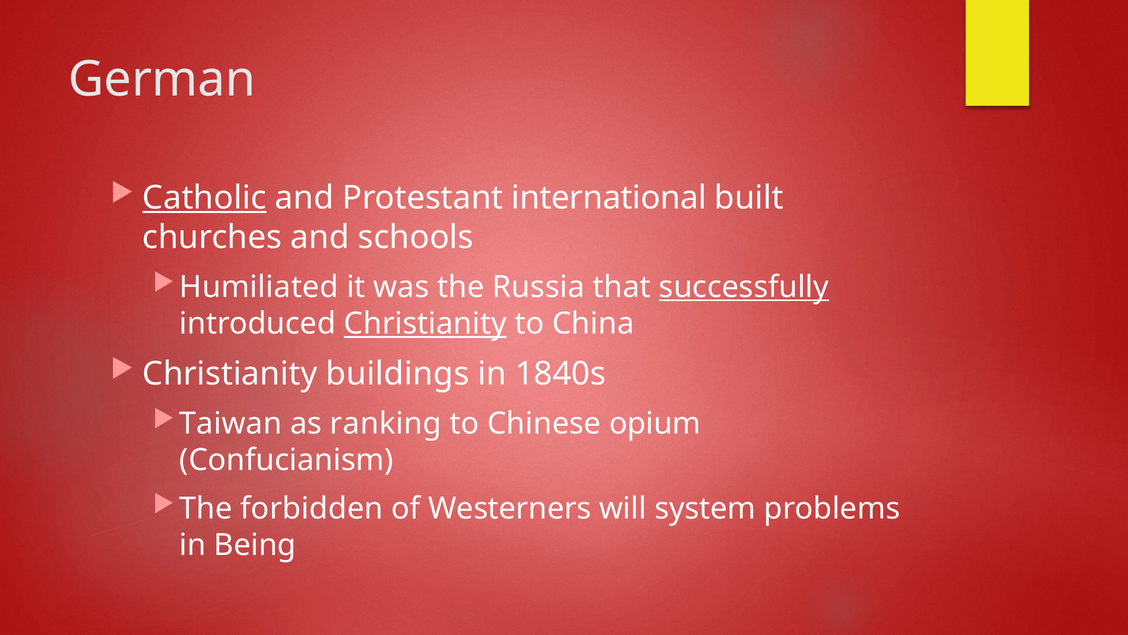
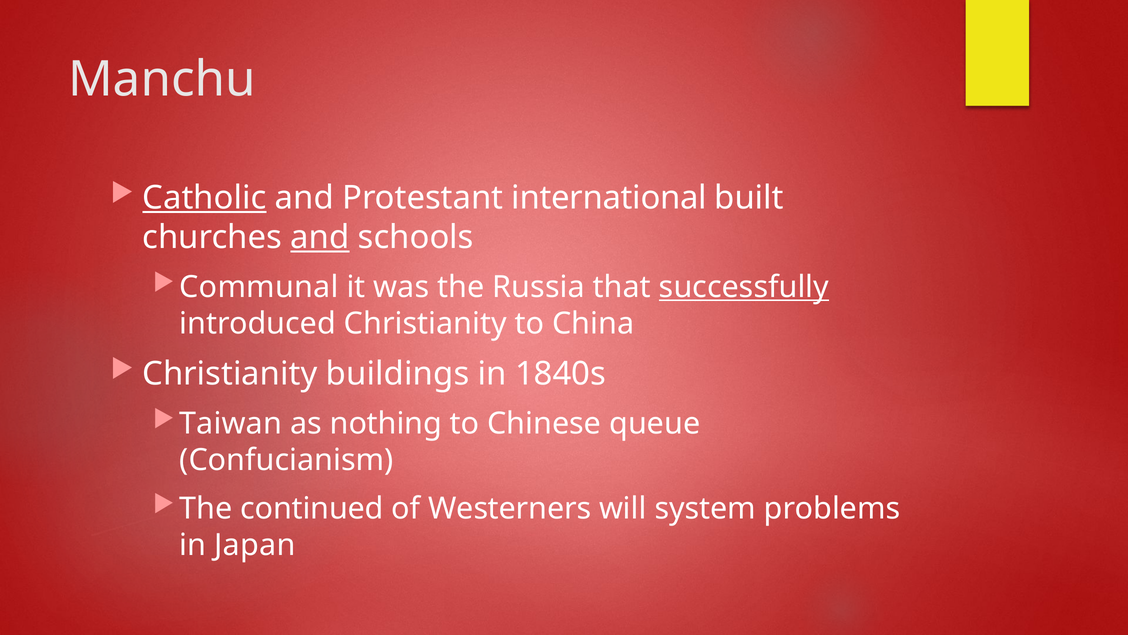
German: German -> Manchu (162, 79)
and underline: none -> present (320, 237)
Humiliated: Humiliated -> Communal (259, 287)
Christianity underline: present -> none (425, 324)
ranking: ranking -> nothing (386, 423)
opium: opium -> queue (655, 423)
forbidden: forbidden -> continued (312, 508)
Being: Being -> Japan (255, 545)
